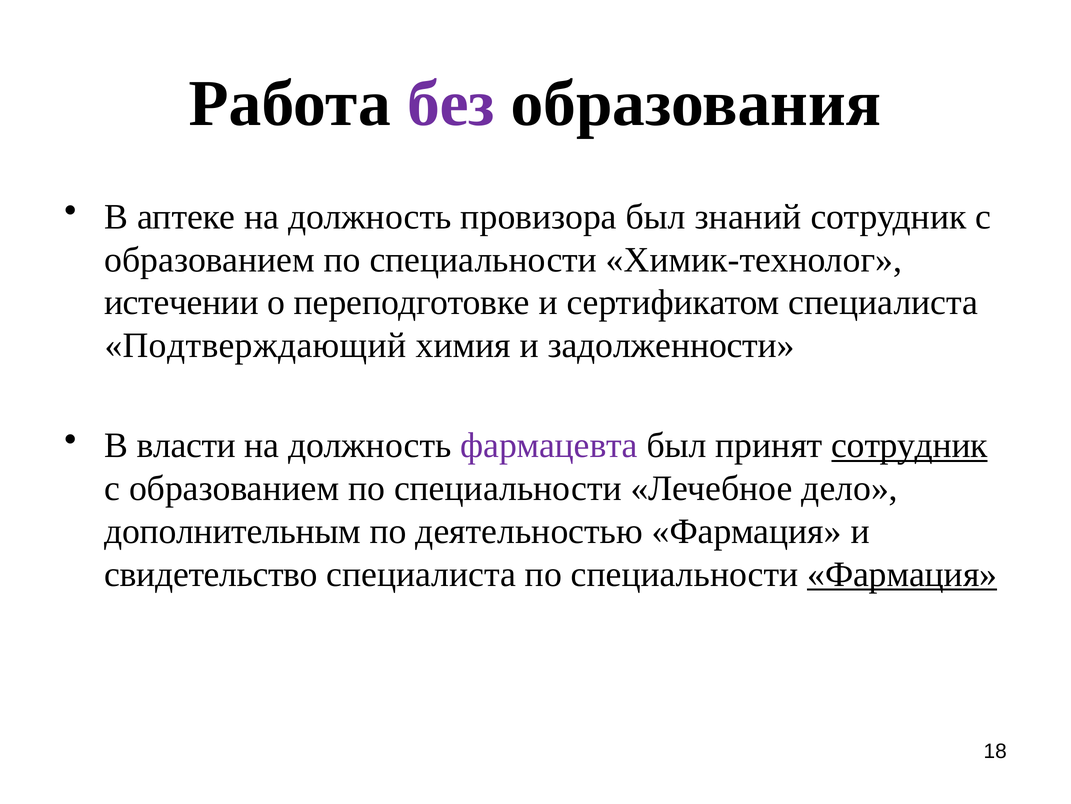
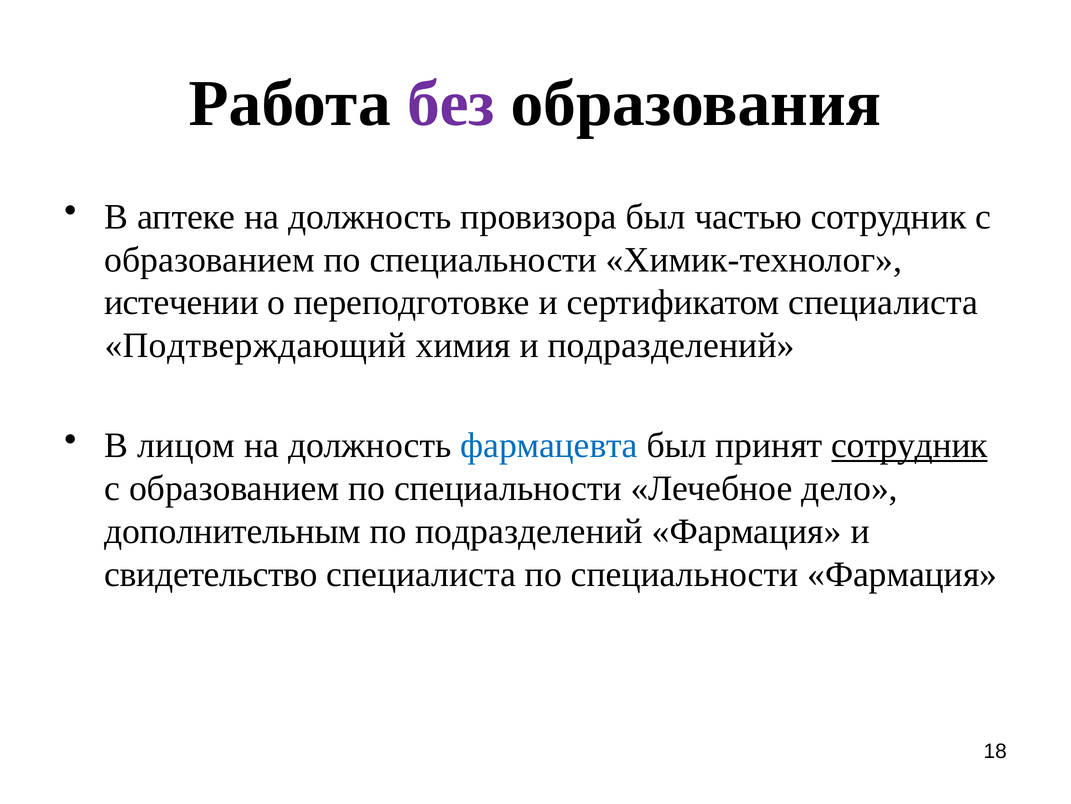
знаний: знаний -> частью (748, 217)
и задолженности: задолженности -> подразделений (671, 345)
власти: власти -> лицом (186, 445)
фармацевта colour: purple -> blue (549, 445)
по деятельностью: деятельностью -> подразделений (529, 531)
Фармация underline: present -> none (902, 574)
